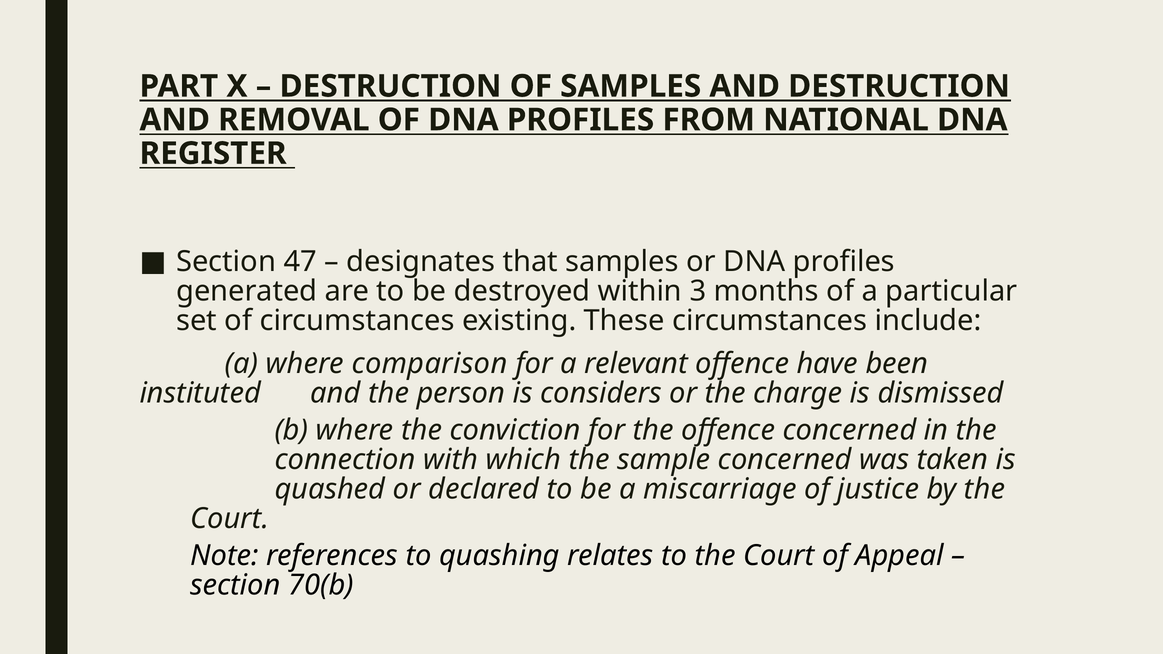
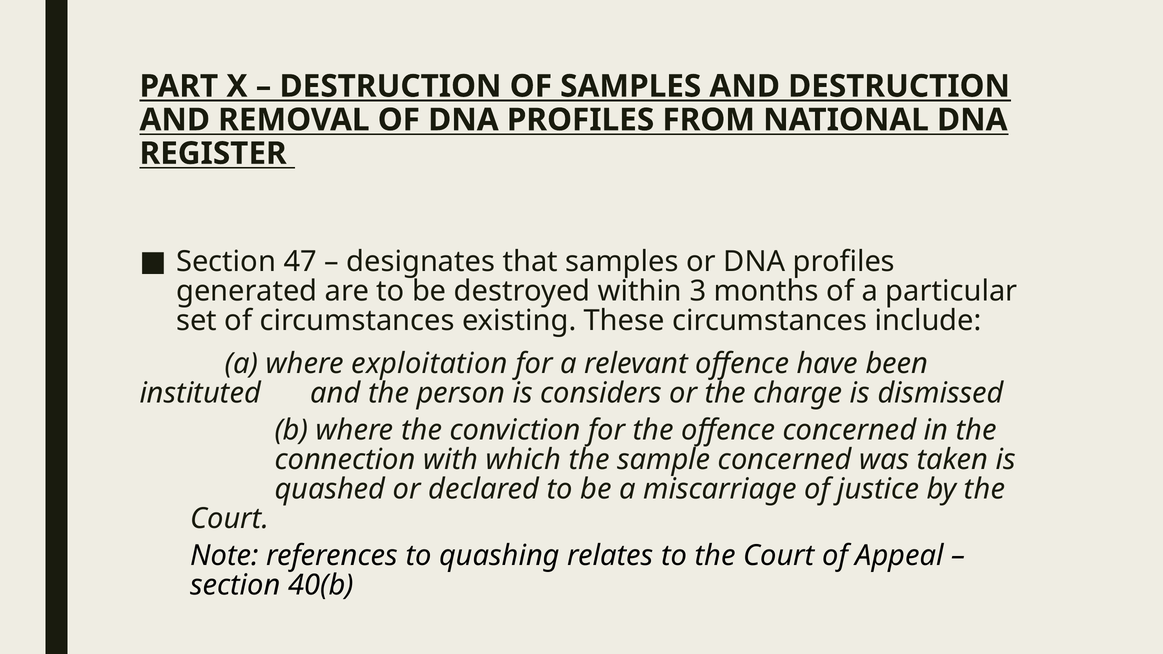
comparison: comparison -> exploitation (429, 364)
70(b: 70(b -> 40(b (321, 585)
